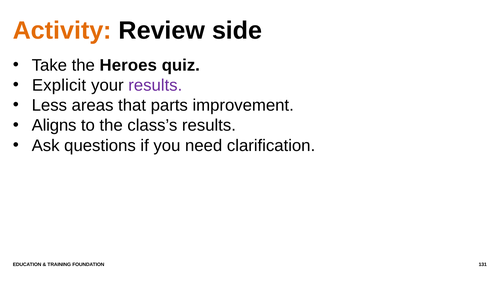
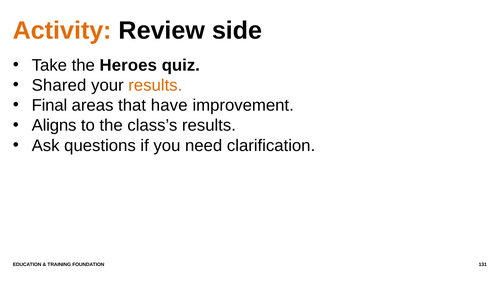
Explicit: Explicit -> Shared (59, 85)
results colour: purple -> orange (155, 85)
Less: Less -> Final (49, 106)
parts: parts -> have (169, 106)
